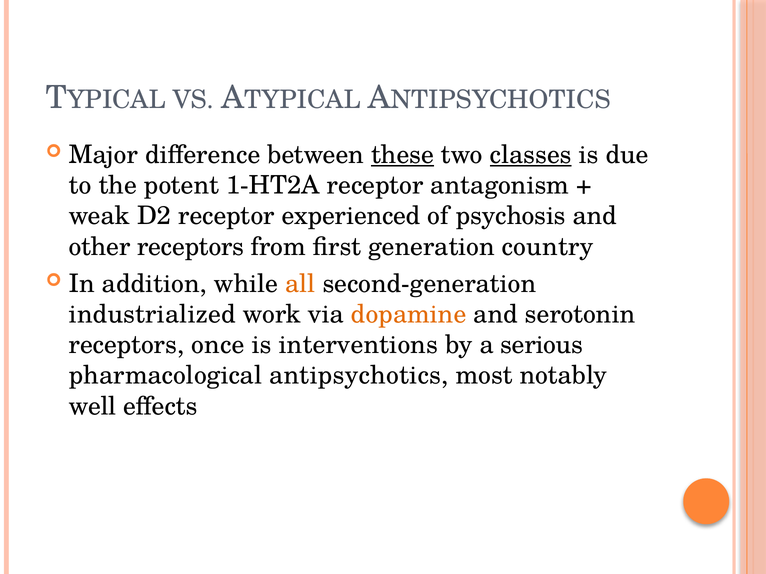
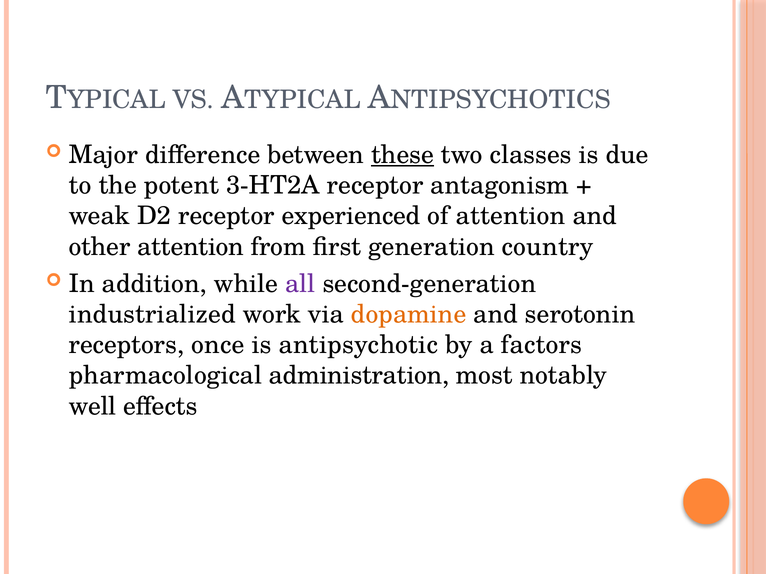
classes underline: present -> none (531, 155)
1-HT2A: 1-HT2A -> 3-HT2A (273, 186)
of psychosis: psychosis -> attention (511, 216)
other receptors: receptors -> attention (191, 247)
all colour: orange -> purple (300, 284)
interventions: interventions -> antipsychotic (358, 345)
serious: serious -> factors (542, 345)
antipsychotics: antipsychotics -> administration (359, 376)
